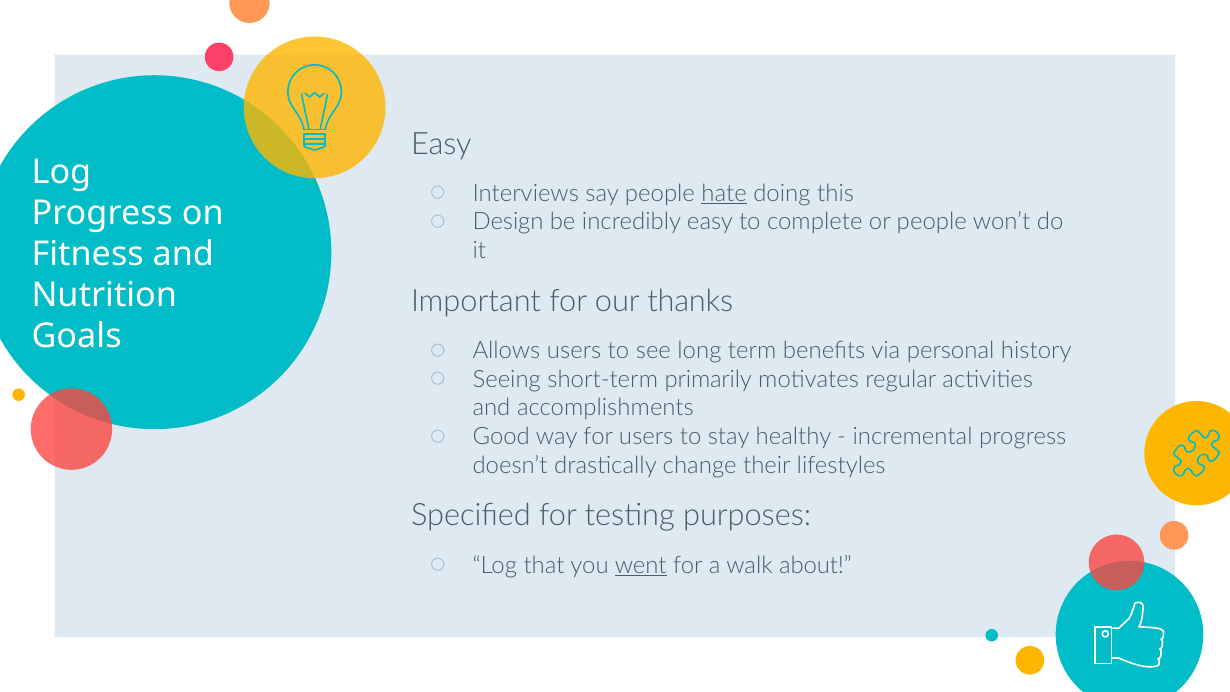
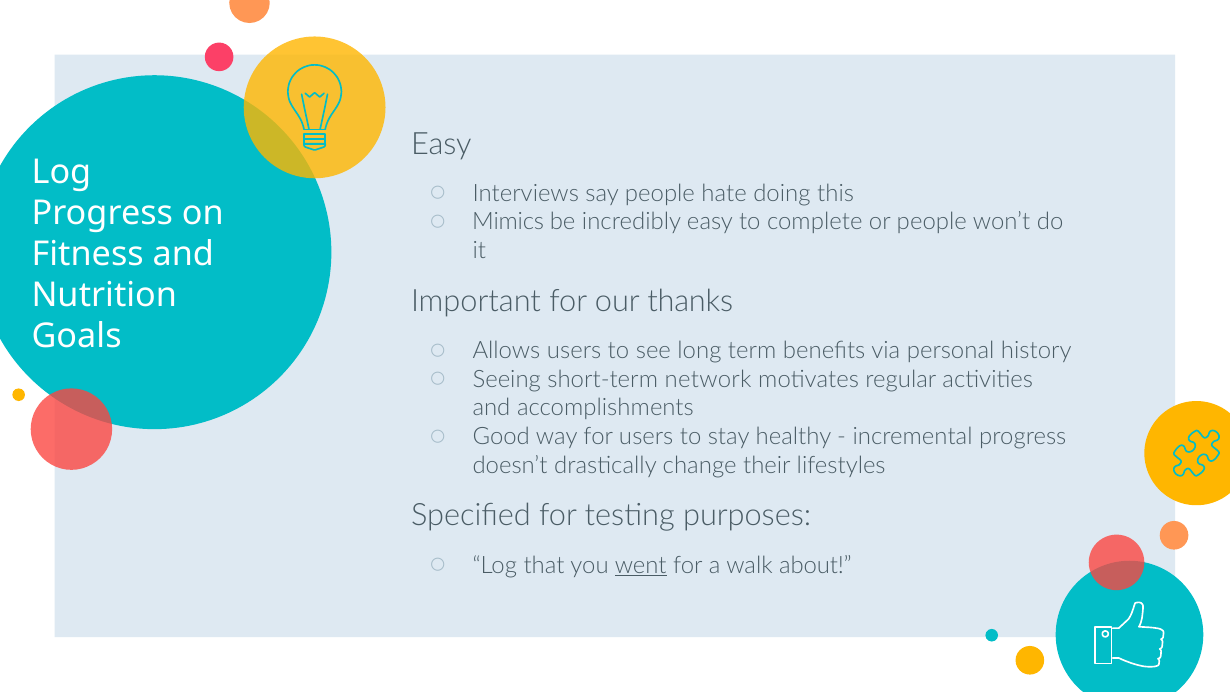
hate underline: present -> none (724, 193)
Design: Design -> Mimics (508, 222)
primarily: primarily -> network (708, 379)
